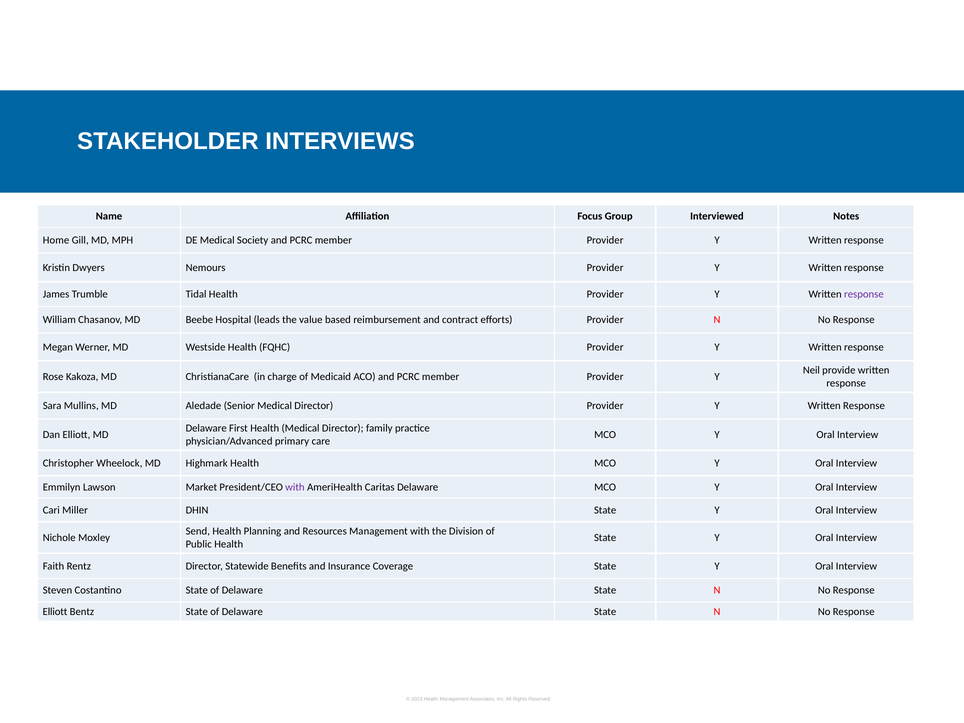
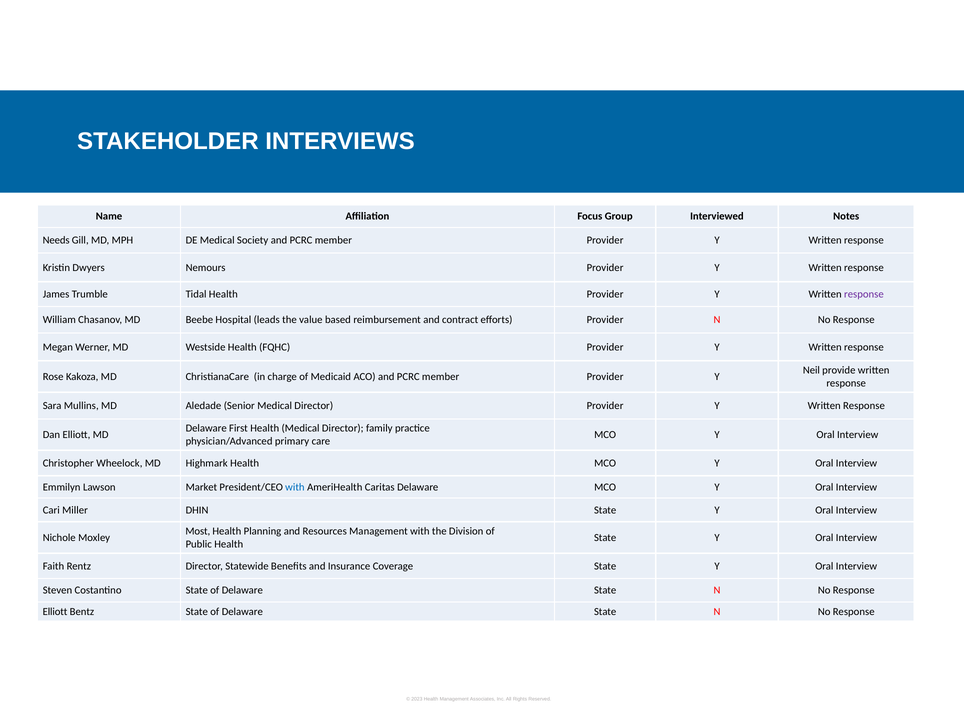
Home: Home -> Needs (56, 240)
with colour: purple -> blue (295, 487)
Send: Send -> Most (198, 531)
